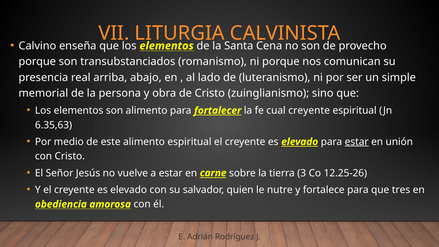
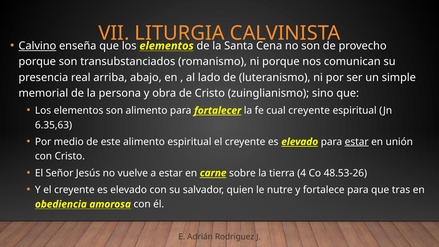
Calvino underline: none -> present (37, 46)
3: 3 -> 4 (302, 173)
12.25-26: 12.25-26 -> 48.53-26 (345, 173)
tres: tres -> tras (401, 190)
